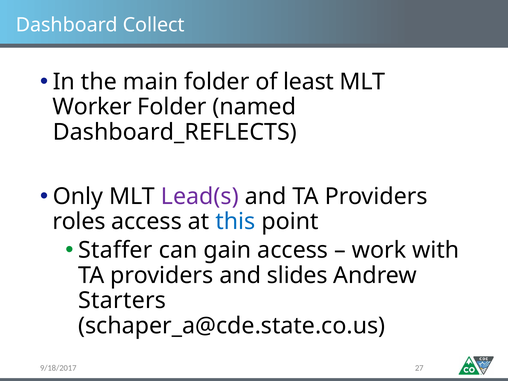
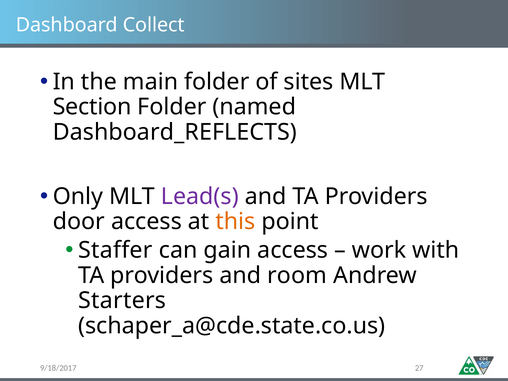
least: least -> sites (308, 82)
Worker: Worker -> Section (92, 107)
roles: roles -> door (79, 222)
this colour: blue -> orange (235, 222)
slides: slides -> room (297, 275)
